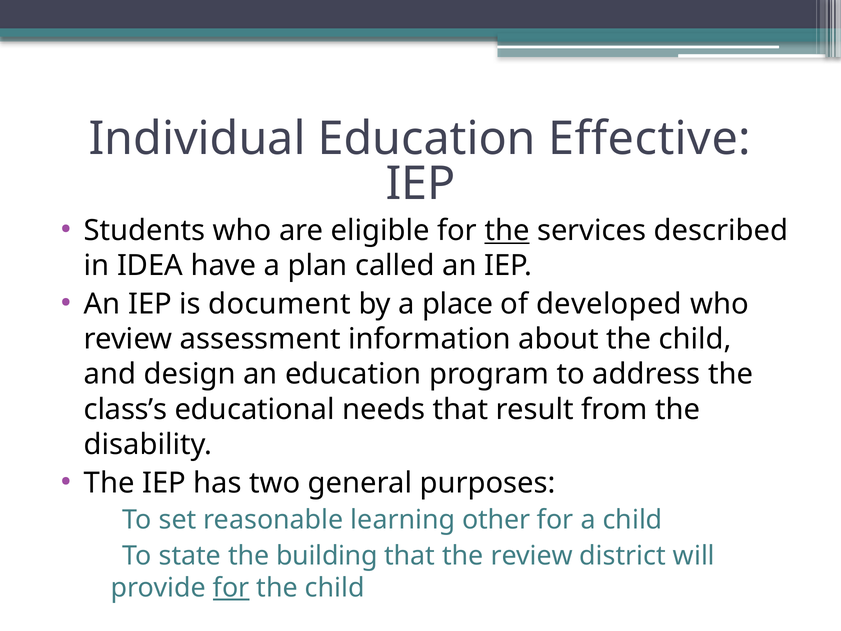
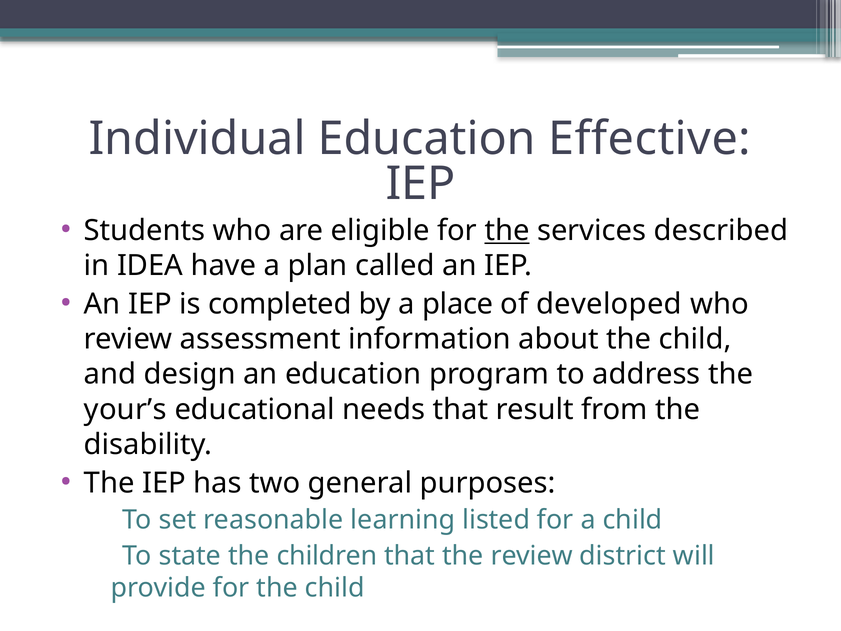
document: document -> completed (280, 304)
class’s: class’s -> your’s (125, 409)
other: other -> listed (496, 520)
building: building -> children (327, 556)
for underline: present -> none (231, 588)
